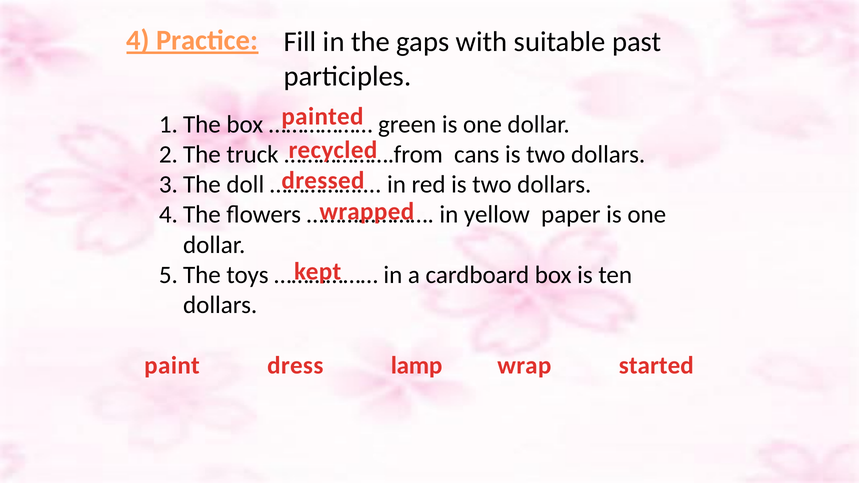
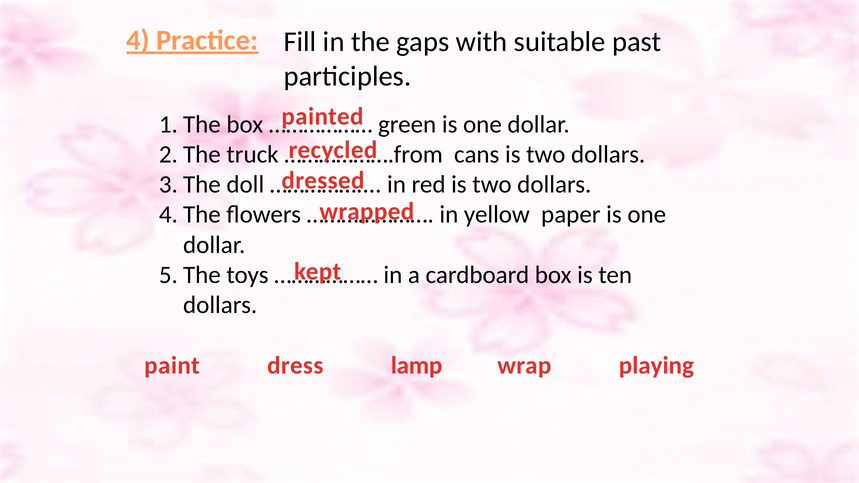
started: started -> playing (656, 366)
